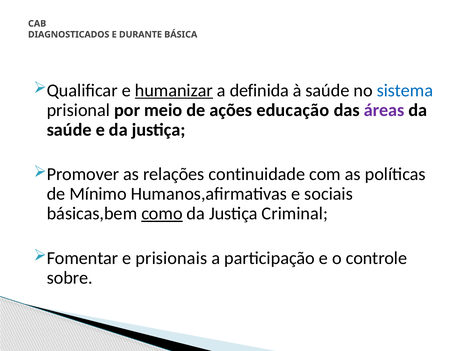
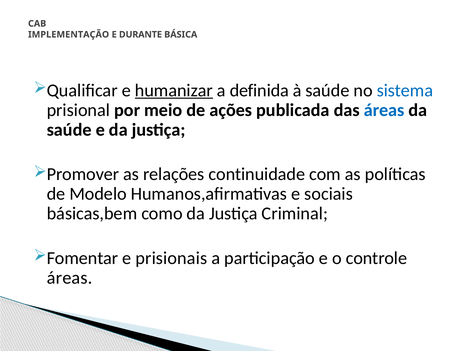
DIAGNOSTICADOS: DIAGNOSTICADOS -> IMPLEMENTAÇÃO (69, 35)
educação: educação -> publicada (293, 110)
áreas colour: purple -> blue (384, 110)
Mínimo: Mínimo -> Modelo (98, 194)
como underline: present -> none (162, 214)
sobre: sobre -> áreas (70, 278)
